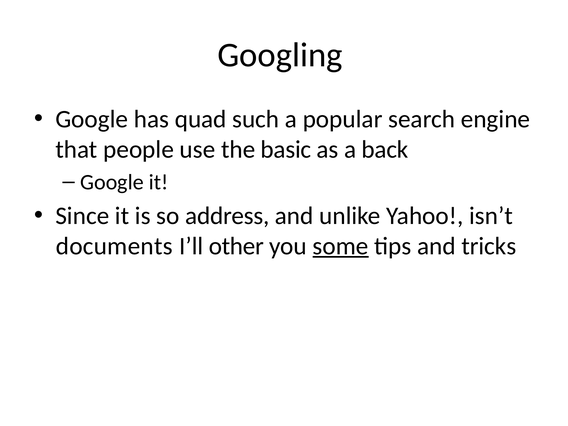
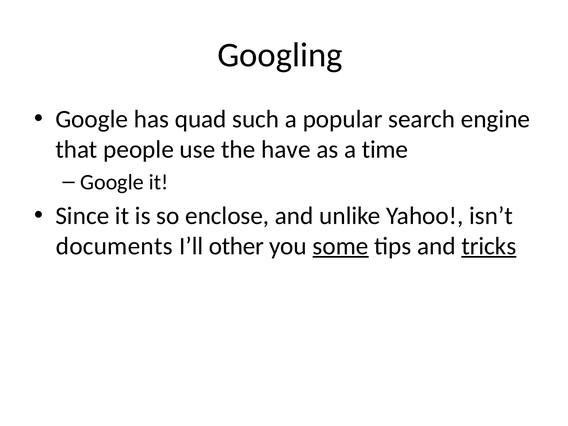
basic: basic -> have (286, 149)
back: back -> time (385, 149)
address: address -> enclose (227, 216)
tricks underline: none -> present (489, 246)
